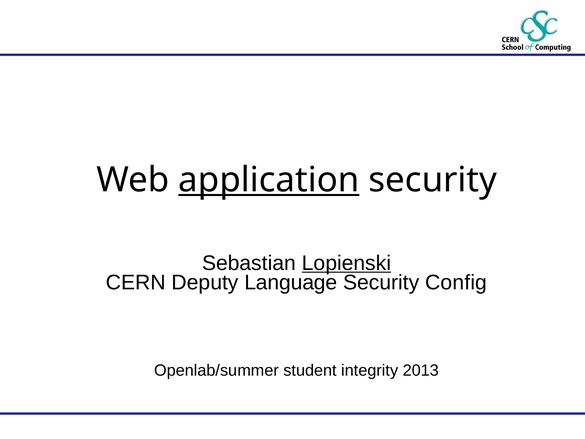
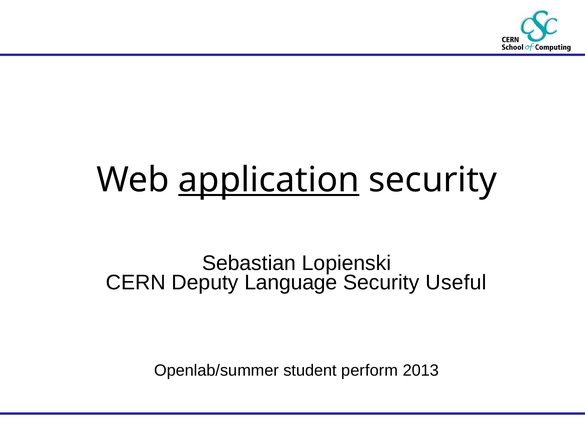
Lopienski underline: present -> none (346, 263)
Config: Config -> Useful (456, 282)
integrity: integrity -> perform (370, 370)
